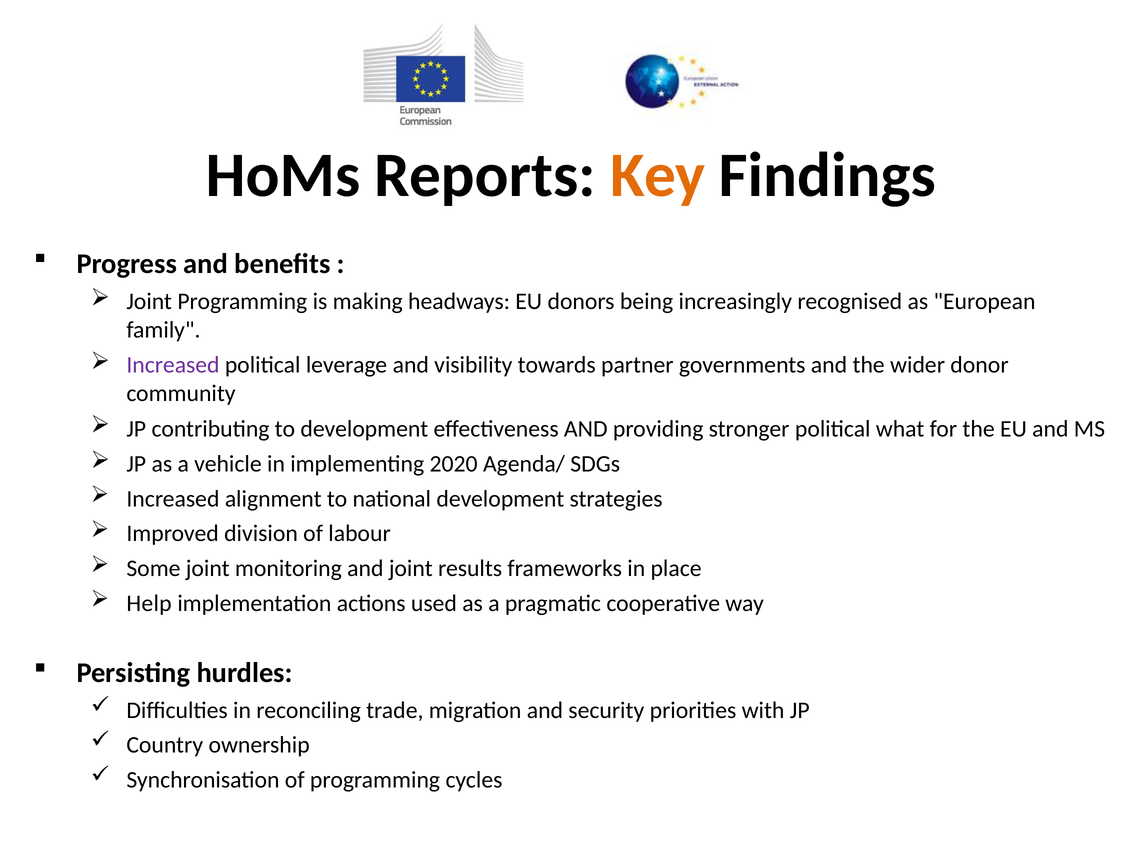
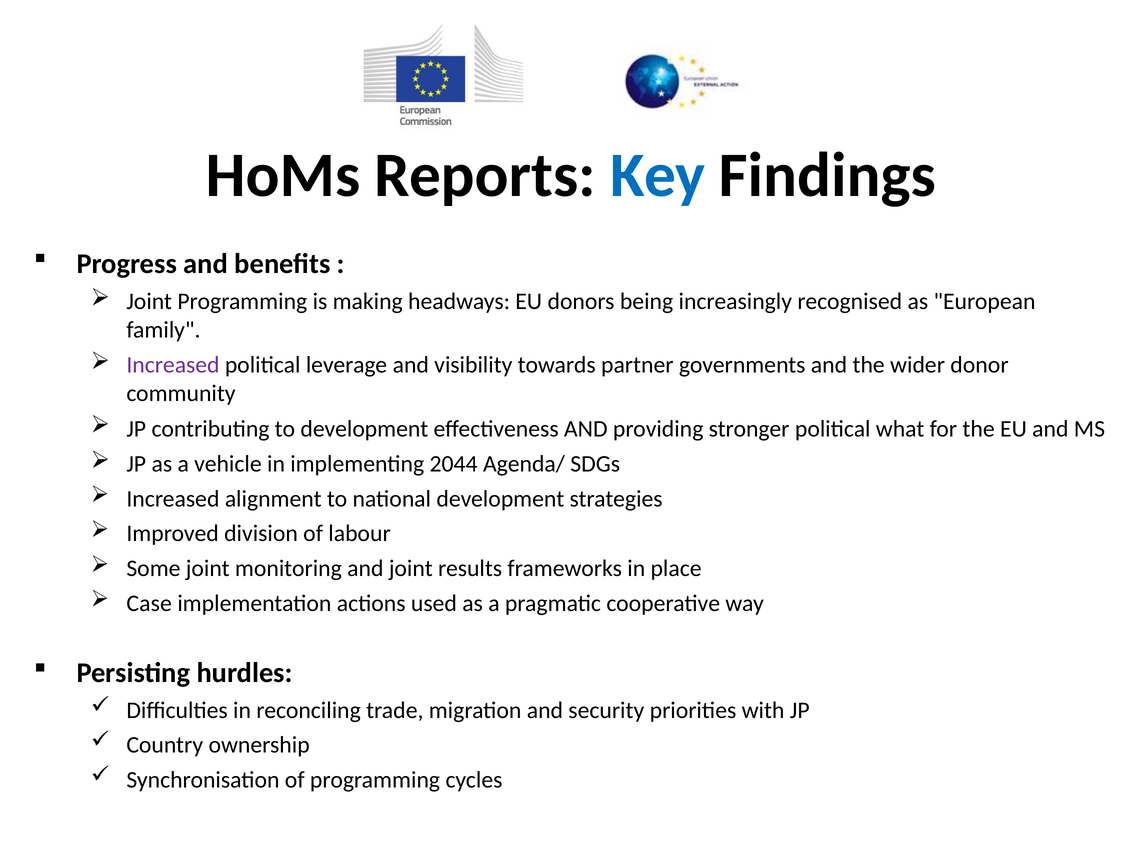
Key colour: orange -> blue (658, 175)
2020: 2020 -> 2044 (454, 464)
Help: Help -> Case (149, 603)
